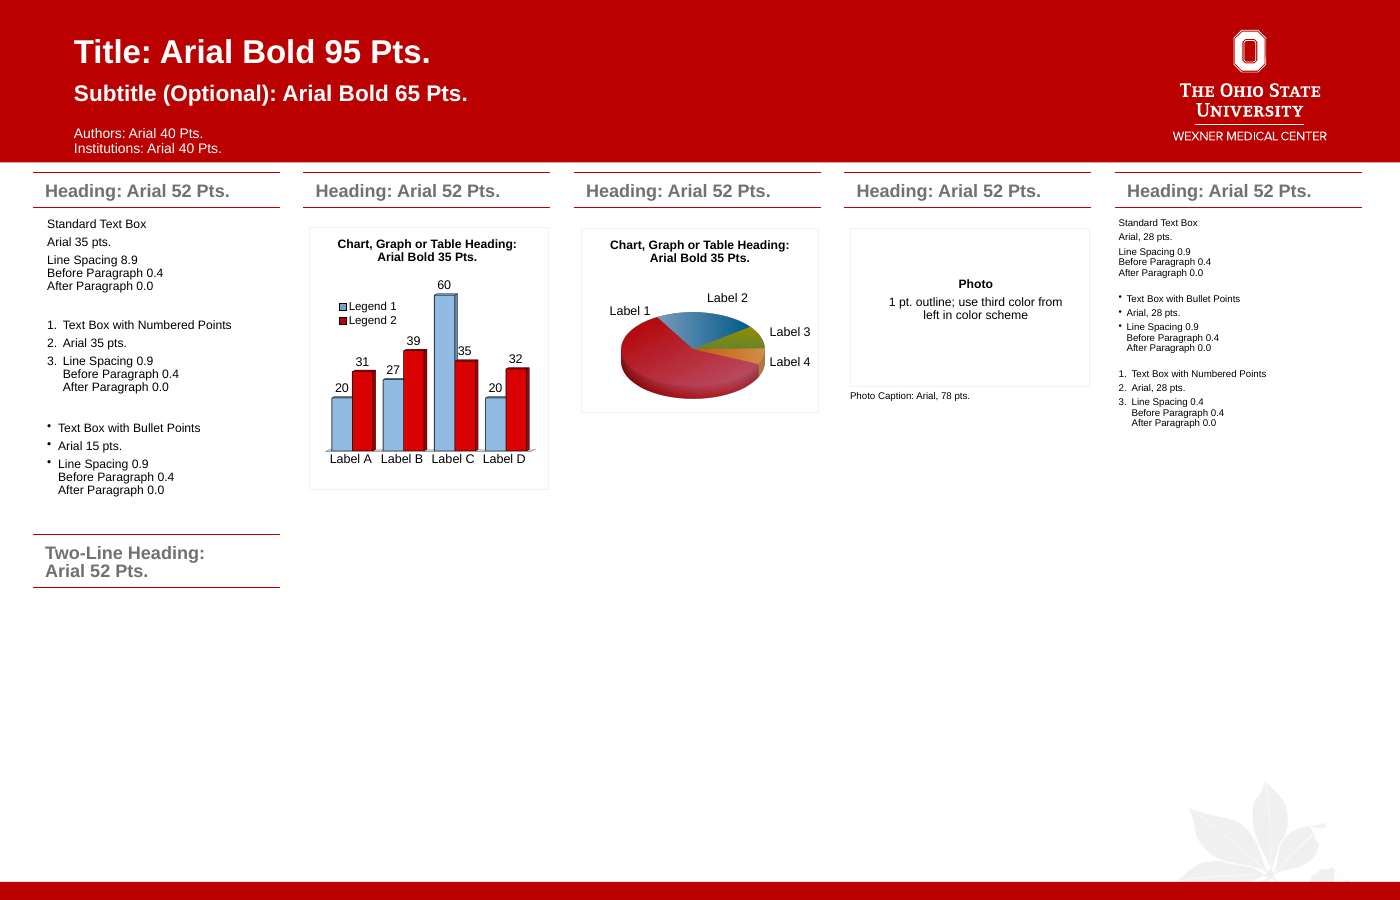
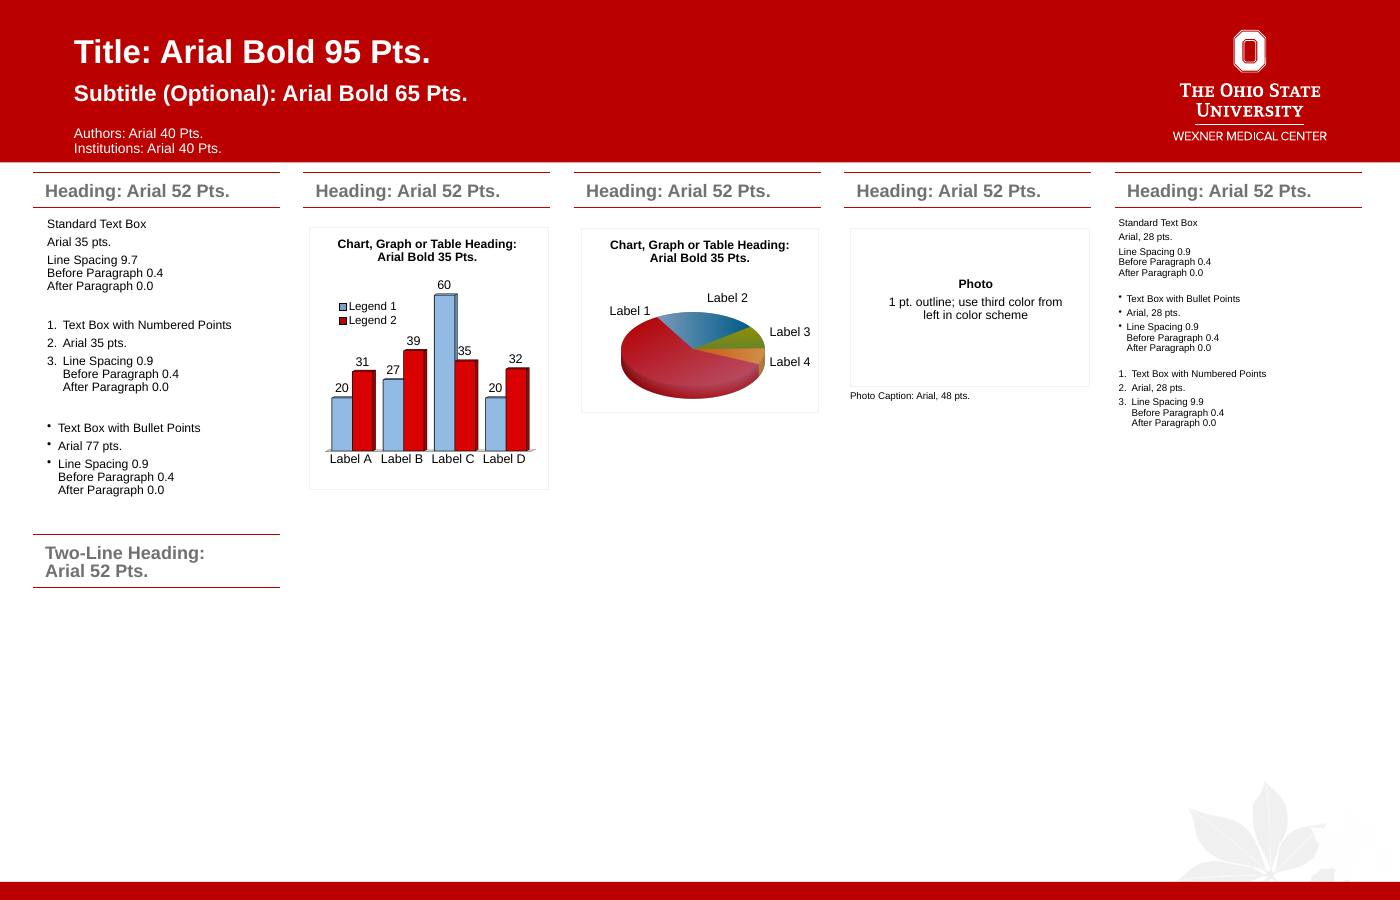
8.9: 8.9 -> 9.7 (129, 260)
78: 78 -> 48 (946, 397)
Spacing 0.4: 0.4 -> 9.9 (1197, 403)
15: 15 -> 77 (93, 447)
